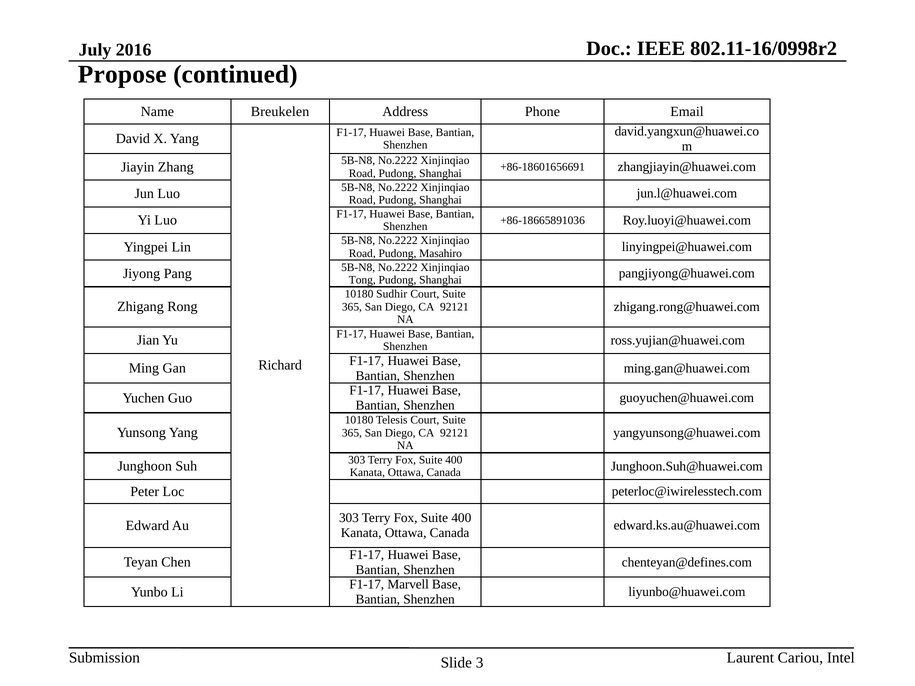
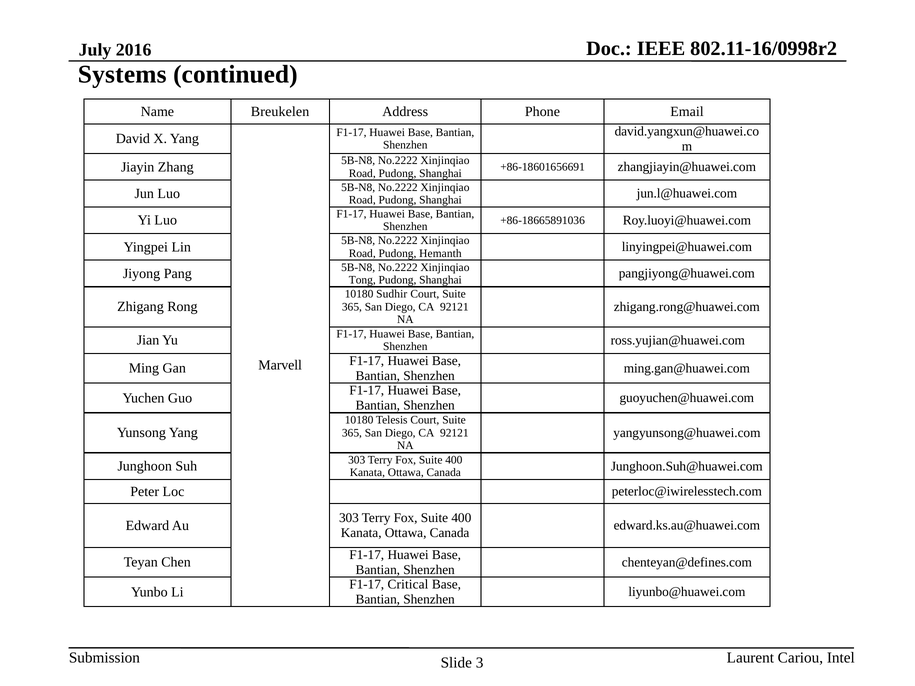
Propose: Propose -> Systems (122, 74)
Masahiro: Masahiro -> Hemanth (440, 253)
Richard: Richard -> Marvell (280, 365)
Marvell: Marvell -> Critical (408, 585)
